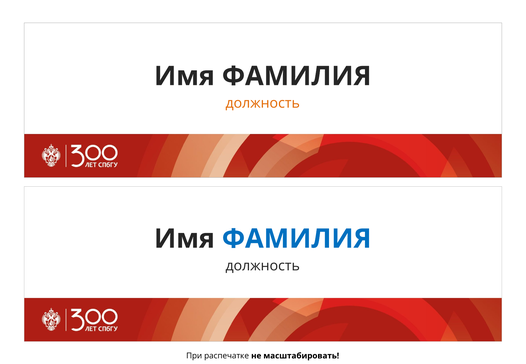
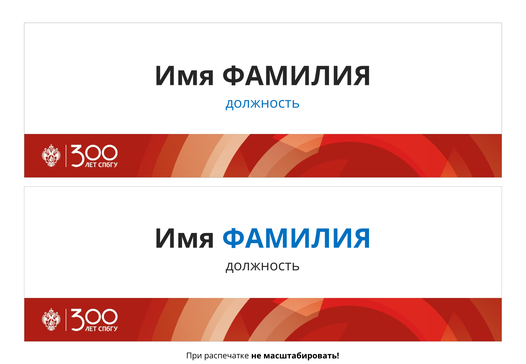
должность colour: orange -> blue (263, 103)
